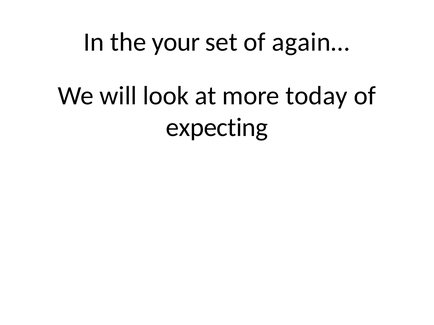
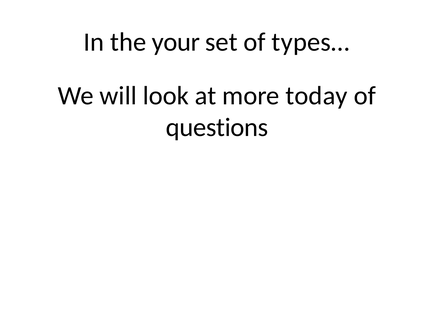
again…: again… -> types… (311, 42)
expecting: expecting -> questions (217, 128)
